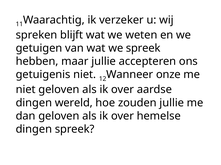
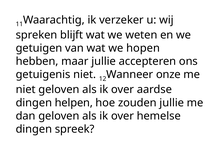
we spreek: spreek -> hopen (143, 48)
wereld: wereld -> helpen (74, 103)
